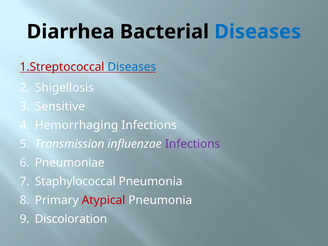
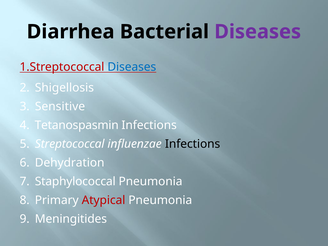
Diseases colour: blue -> purple (258, 32)
Hemorrhaging: Hemorrhaging -> Tetanospasmin (77, 125)
Transmission: Transmission -> Streptococcal (70, 144)
Infections colour: purple -> black (193, 144)
Pneumoniae: Pneumoniae -> Dehydration (70, 163)
Discoloration: Discoloration -> Meningitides (71, 219)
